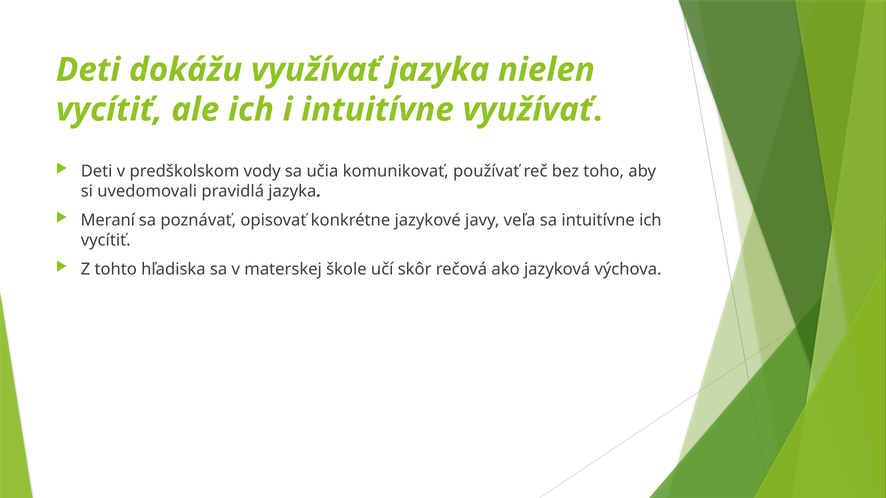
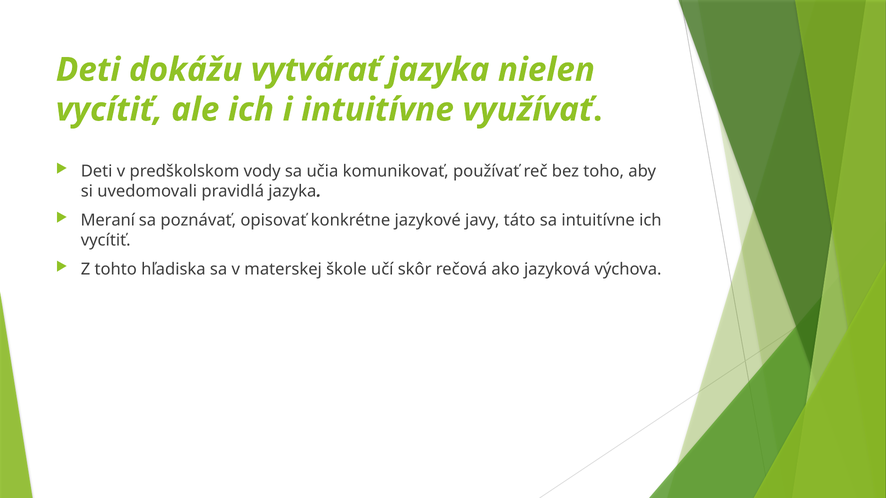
dokážu využívať: využívať -> vytvárať (316, 70)
veľa: veľa -> táto (520, 221)
